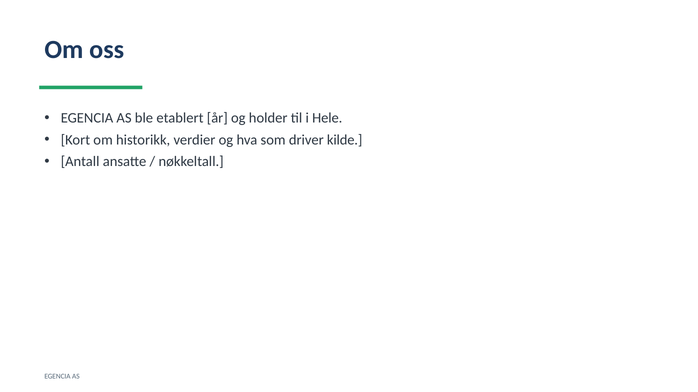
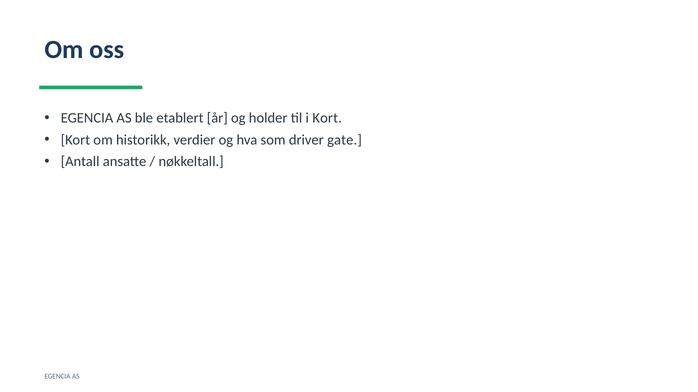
i Hele: Hele -> Kort (327, 118)
kilde: kilde -> gate (345, 140)
